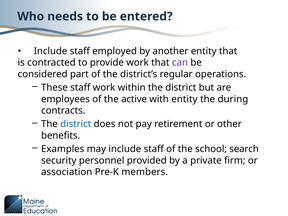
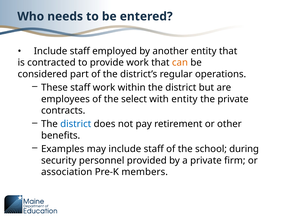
can colour: purple -> orange (180, 63)
active: active -> select (134, 99)
the during: during -> private (233, 99)
search: search -> during (244, 149)
